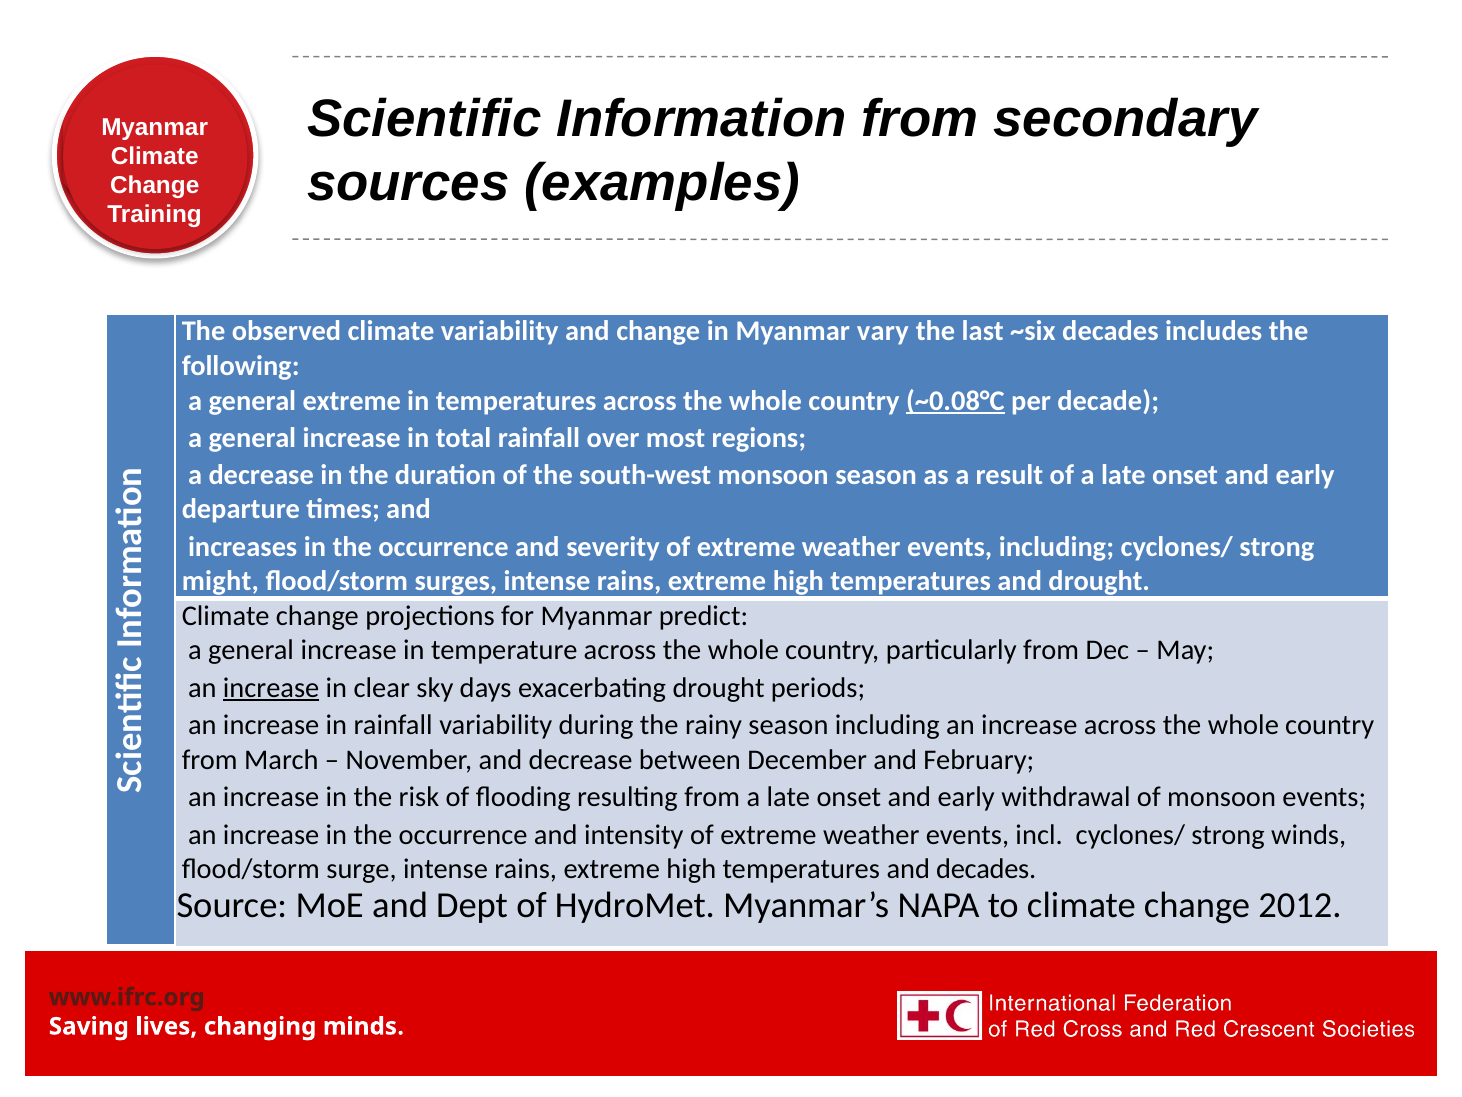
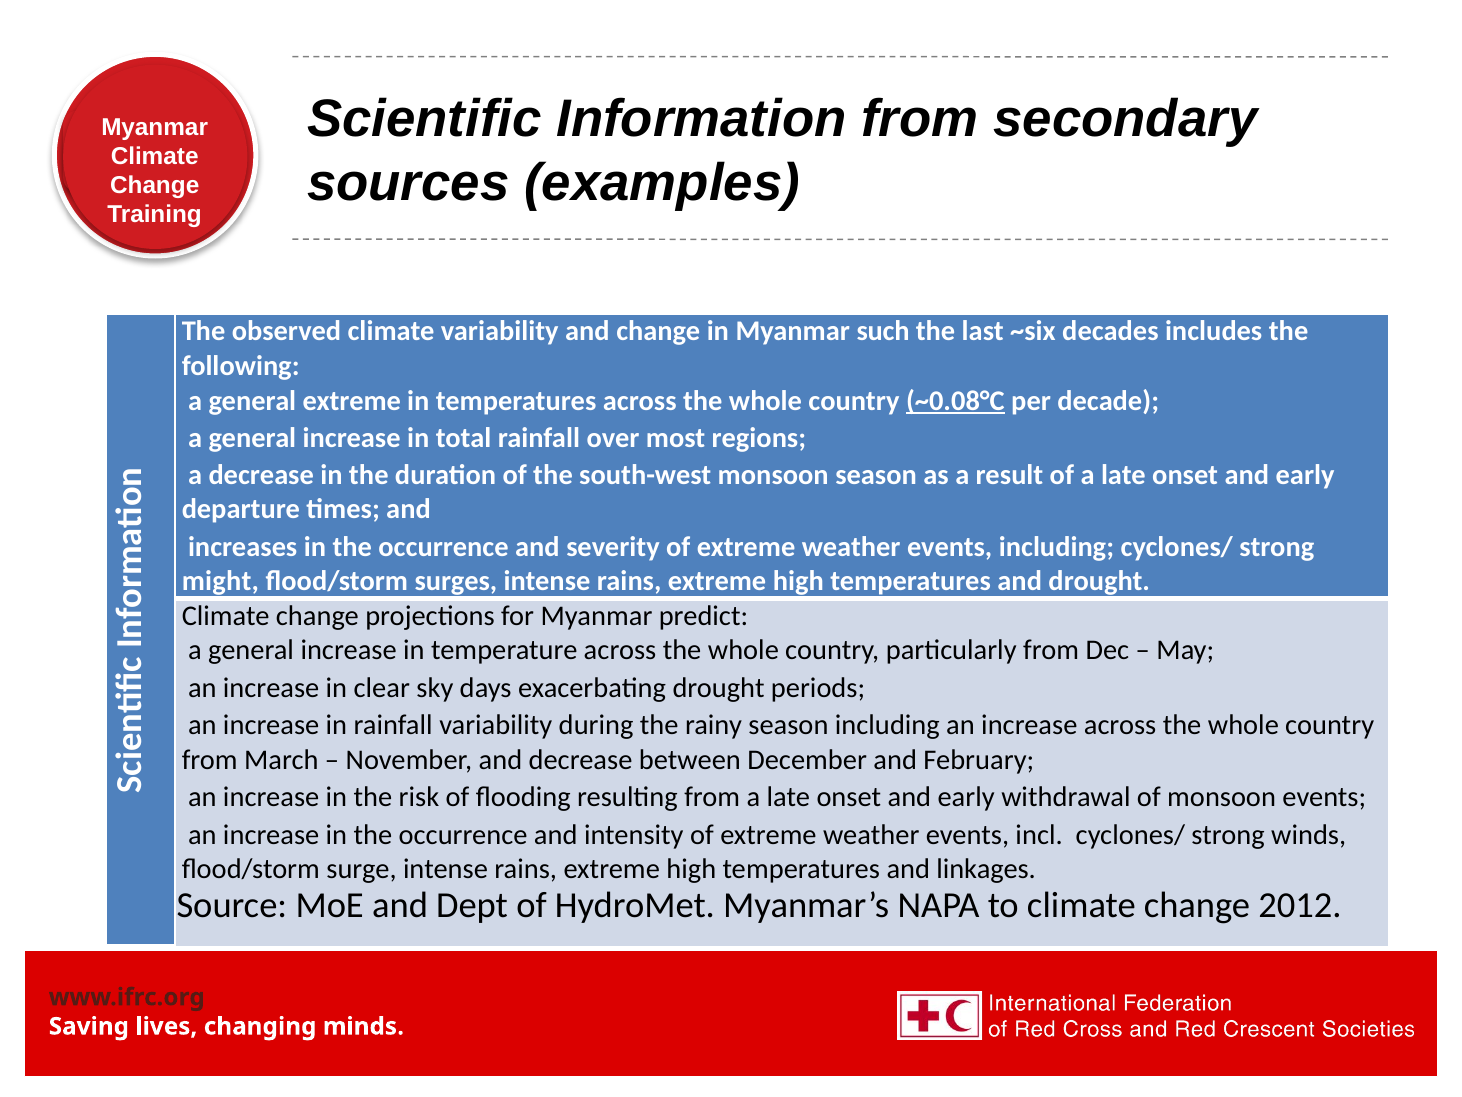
vary: vary -> such (883, 331)
increase underline: present -> none (271, 688)
and decades: decades -> linkages (986, 869)
